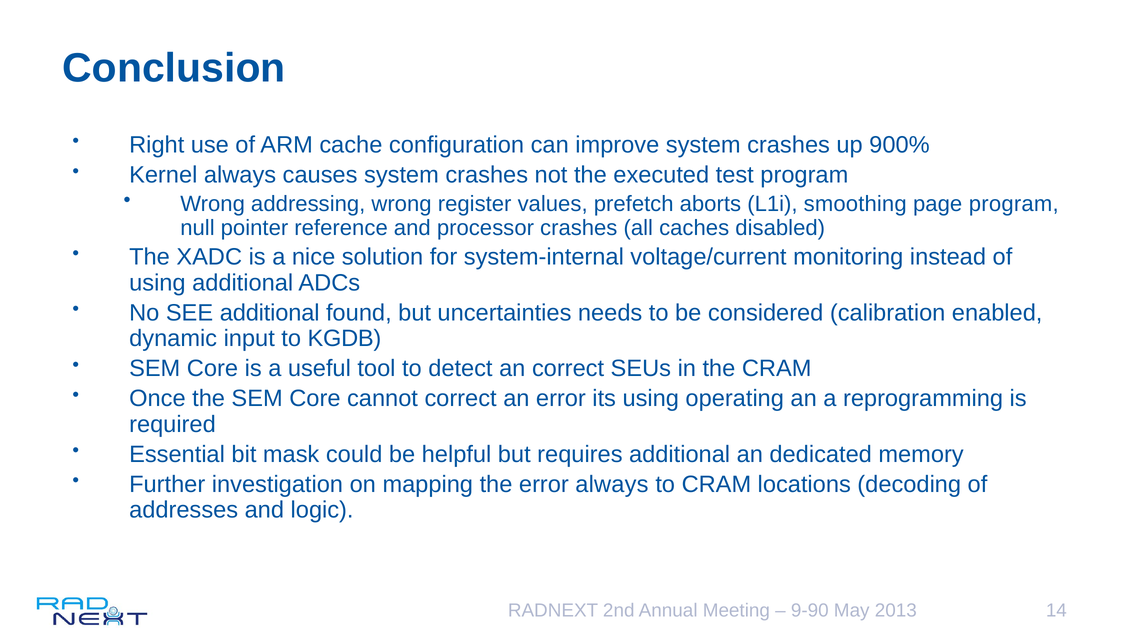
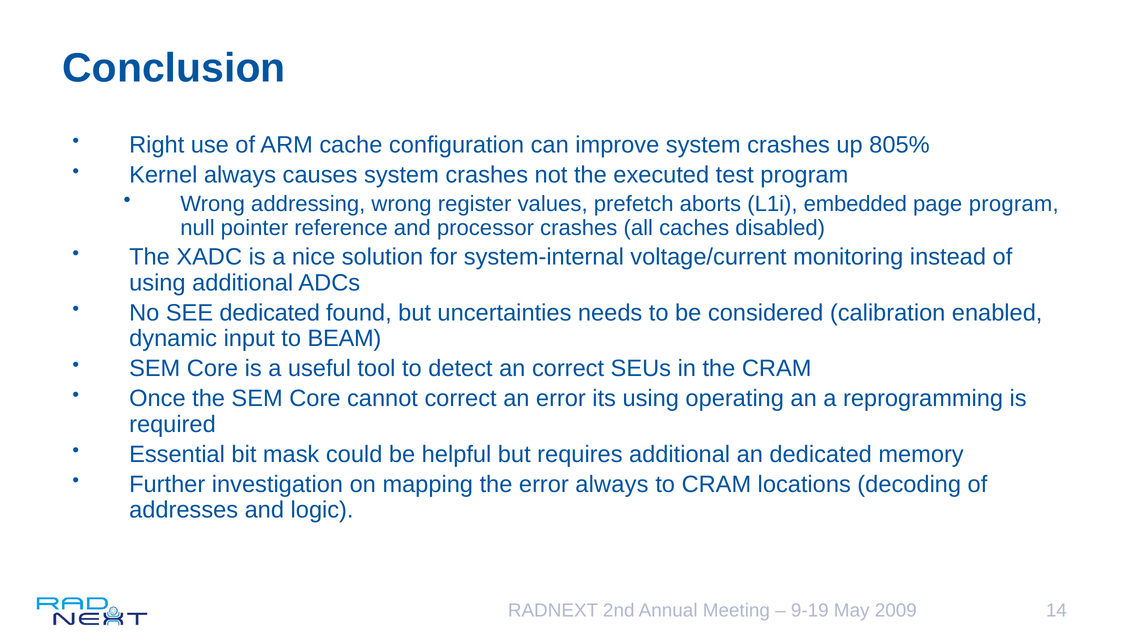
900%: 900% -> 805% (899, 145)
smoothing: smoothing -> embedded (855, 204)
SEE additional: additional -> dedicated (270, 313)
KGDB: KGDB -> BEAM (344, 338)
9-90: 9-90 -> 9-19 (810, 610)
2013: 2013 -> 2009 (896, 610)
